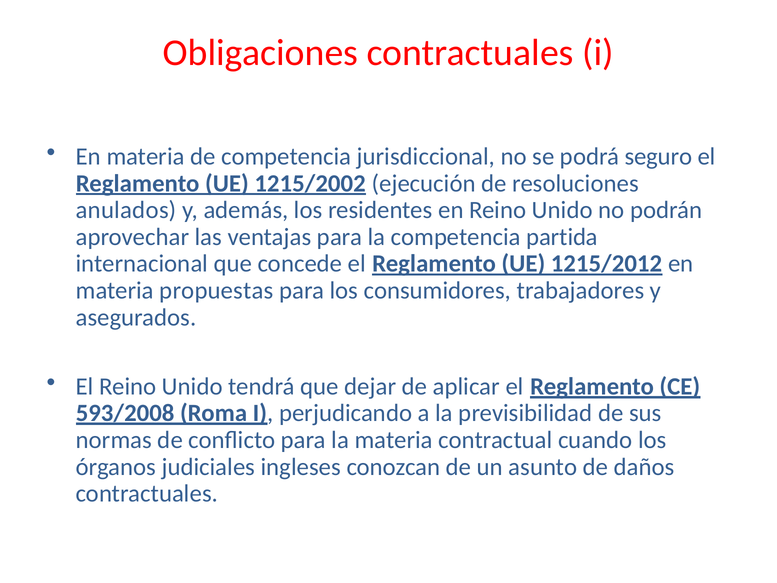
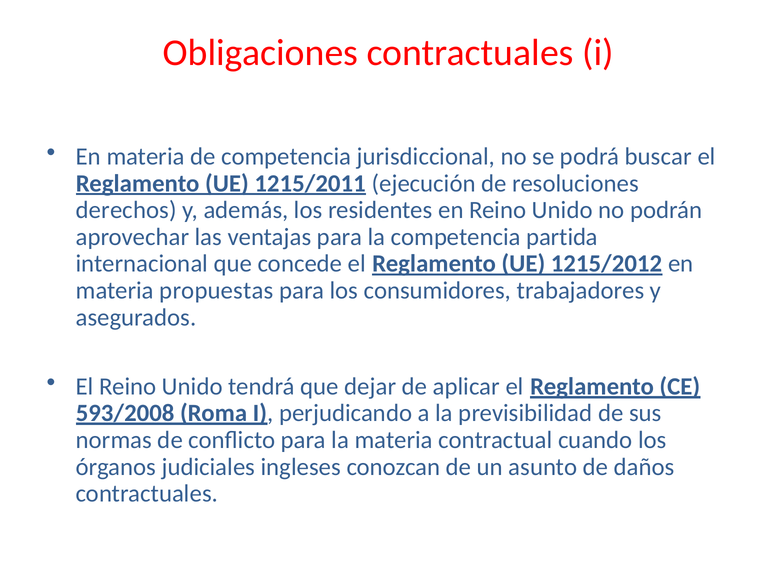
seguro: seguro -> buscar (658, 156)
1215/2002: 1215/2002 -> 1215/2011 (310, 183)
anulados: anulados -> derechos (126, 210)
